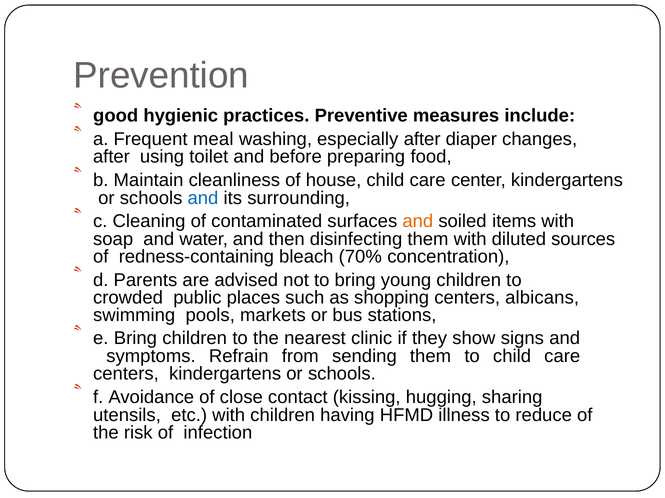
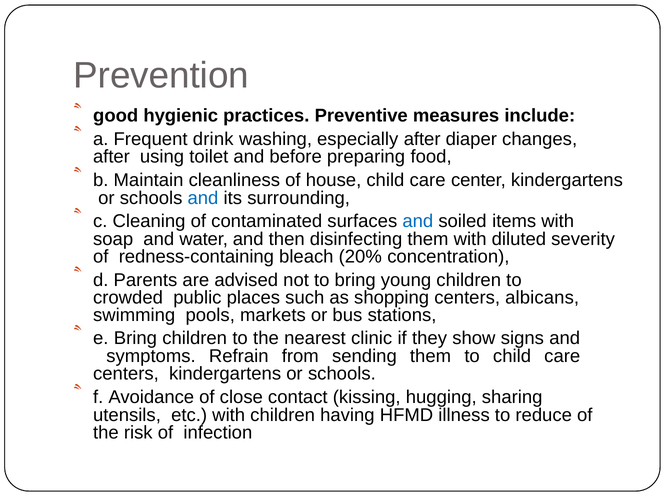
meal: meal -> drink (213, 139)
and colour: orange -> blue (418, 222)
sources: sources -> severity (583, 239)
70%: 70% -> 20% (360, 257)
